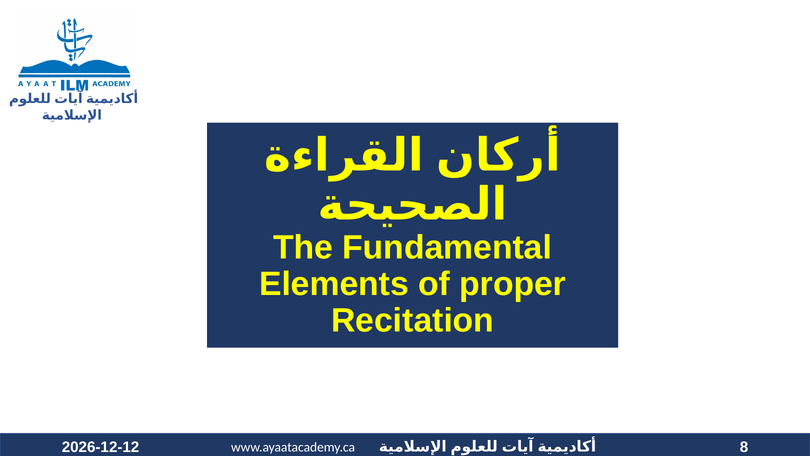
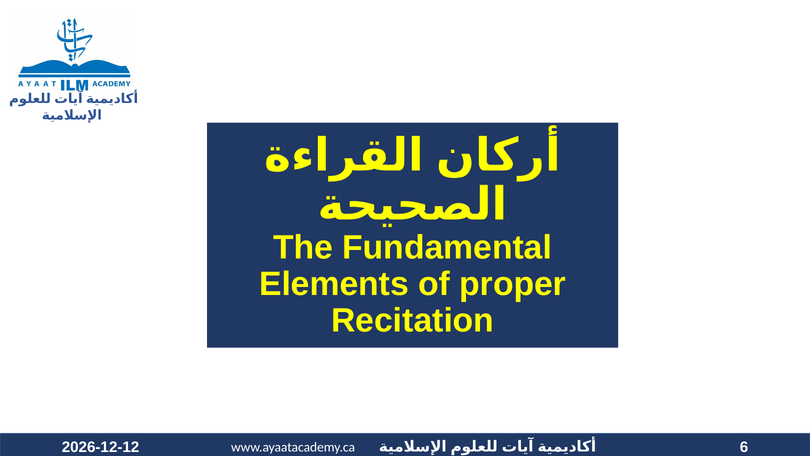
8: 8 -> 6 (744, 447)
